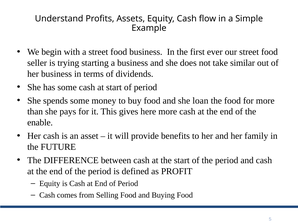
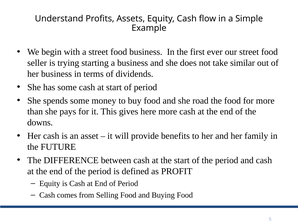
loan: loan -> road (200, 100)
enable: enable -> downs (40, 122)
